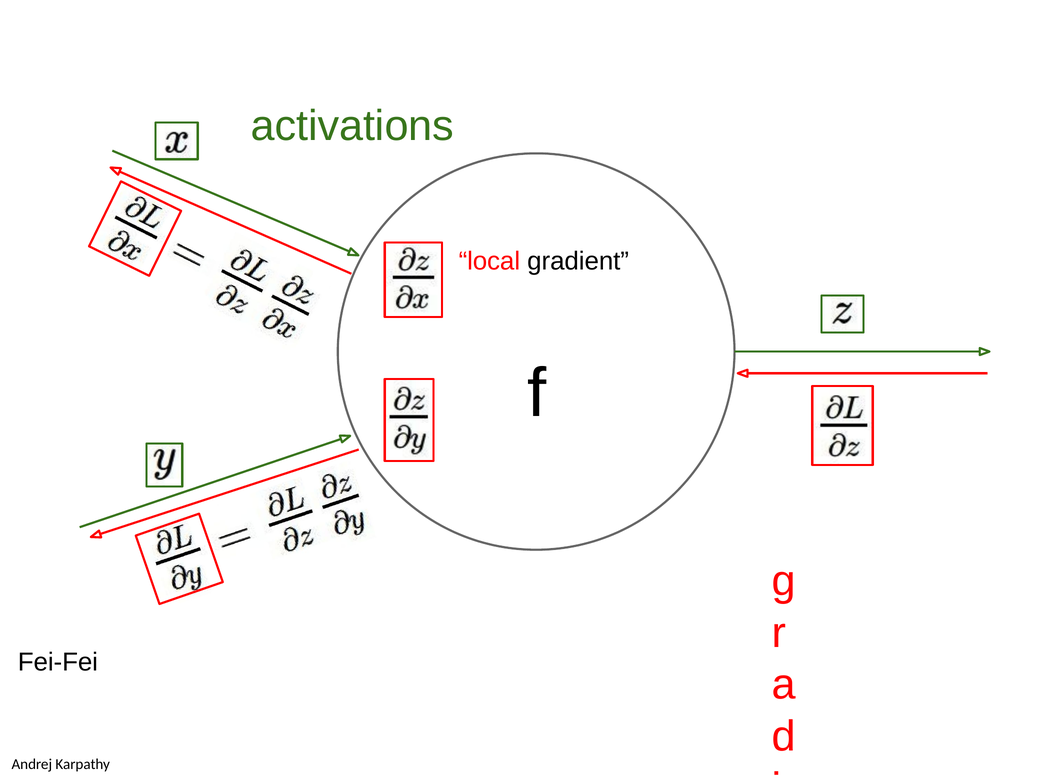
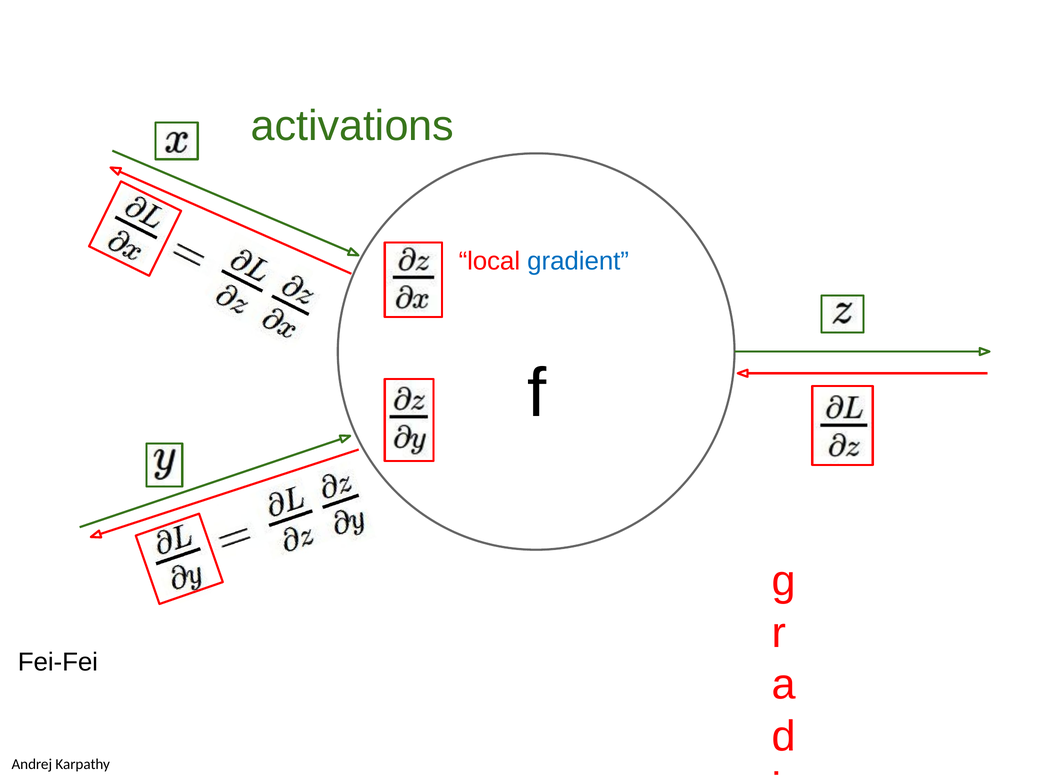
gradient colour: black -> blue (578, 262)
